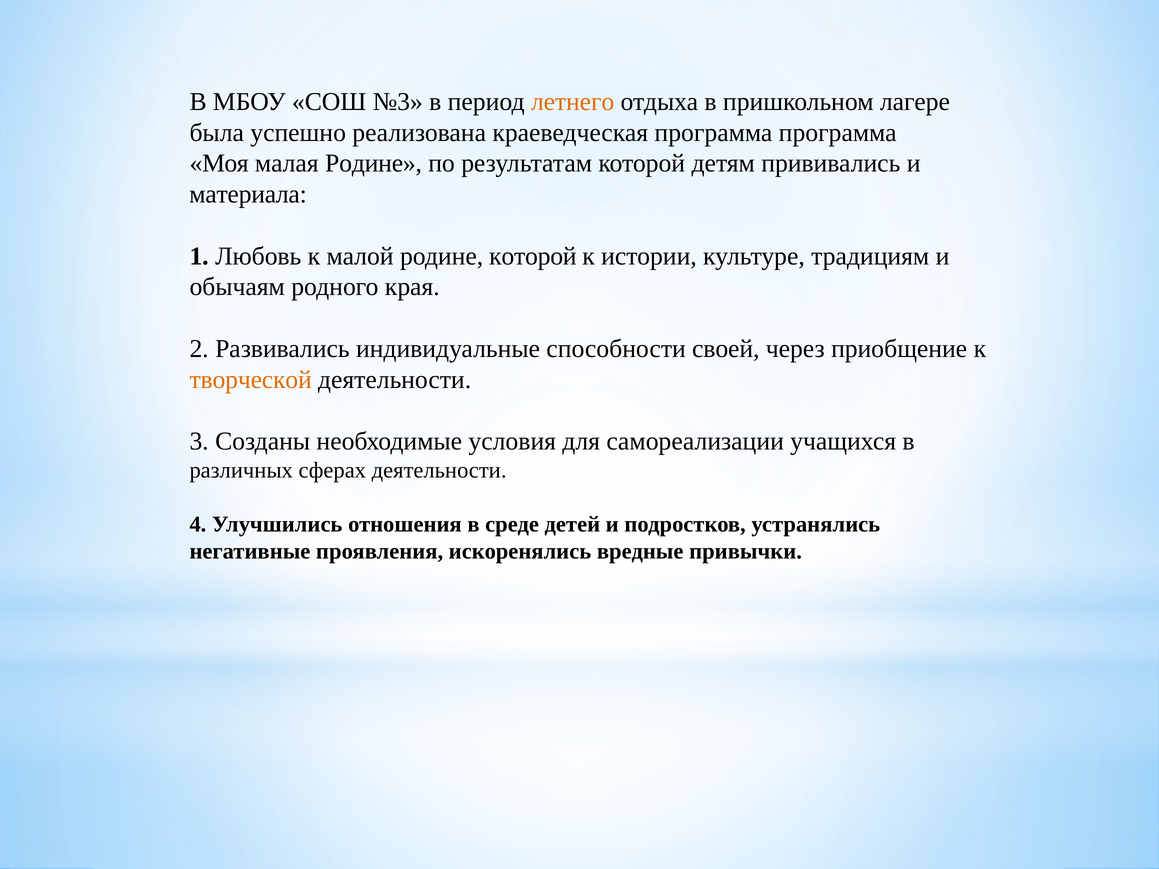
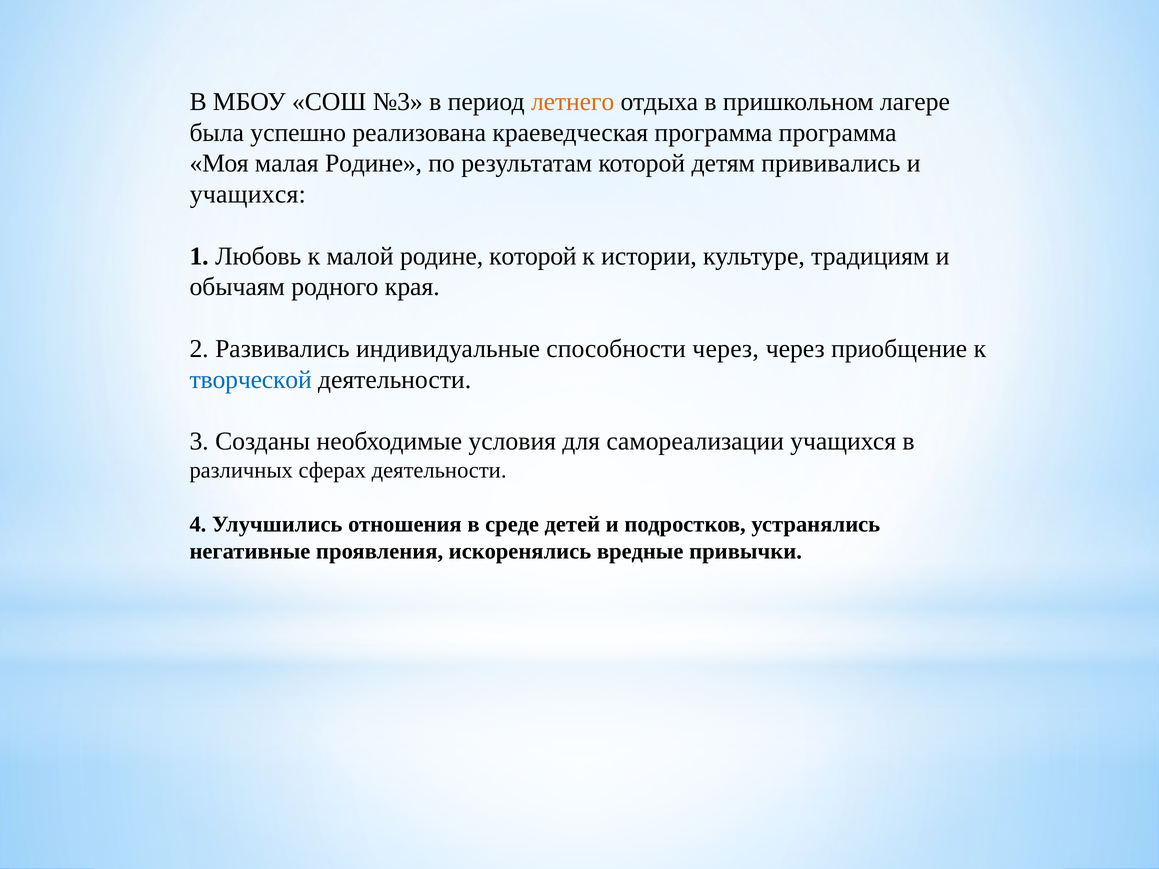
материала: материала -> учащихся (248, 194)
способности своей: своей -> через (726, 349)
творческой colour: orange -> blue (251, 380)
